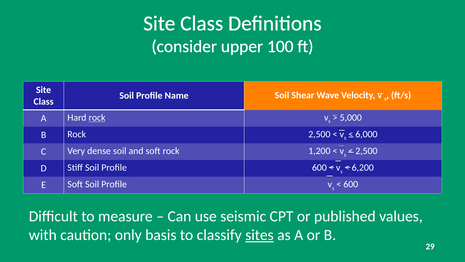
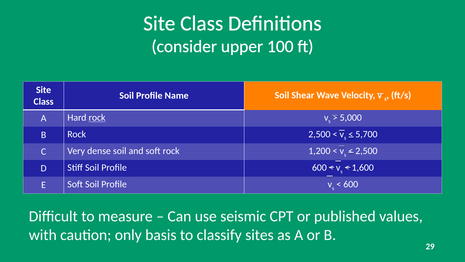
6,000: 6,000 -> 5,700 (366, 134)
6,200: 6,200 -> 1,600 (363, 167)
sites underline: present -> none (259, 235)
